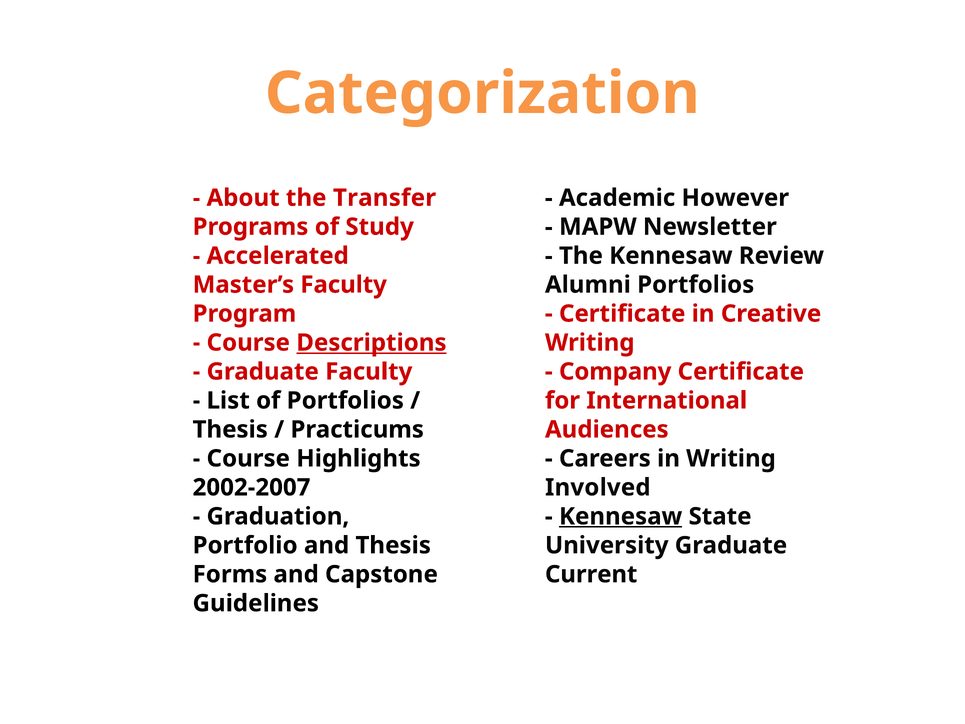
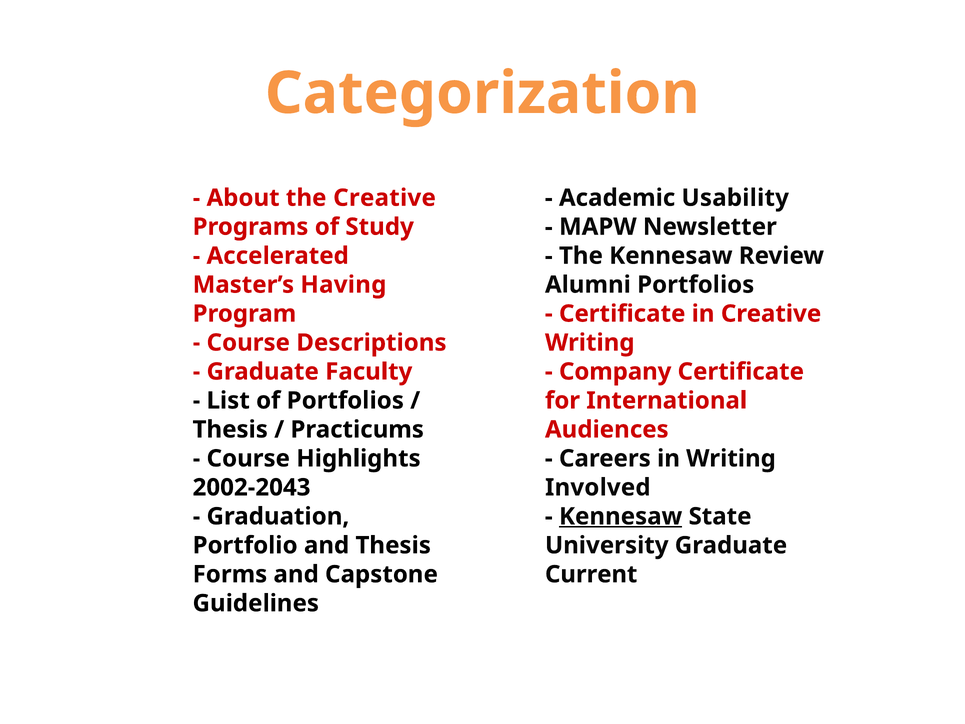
the Transfer: Transfer -> Creative (385, 198)
However: However -> Usability (735, 198)
Master’s Faculty: Faculty -> Having (343, 285)
Descriptions underline: present -> none (371, 343)
2002-2007: 2002-2007 -> 2002-2043 (252, 487)
